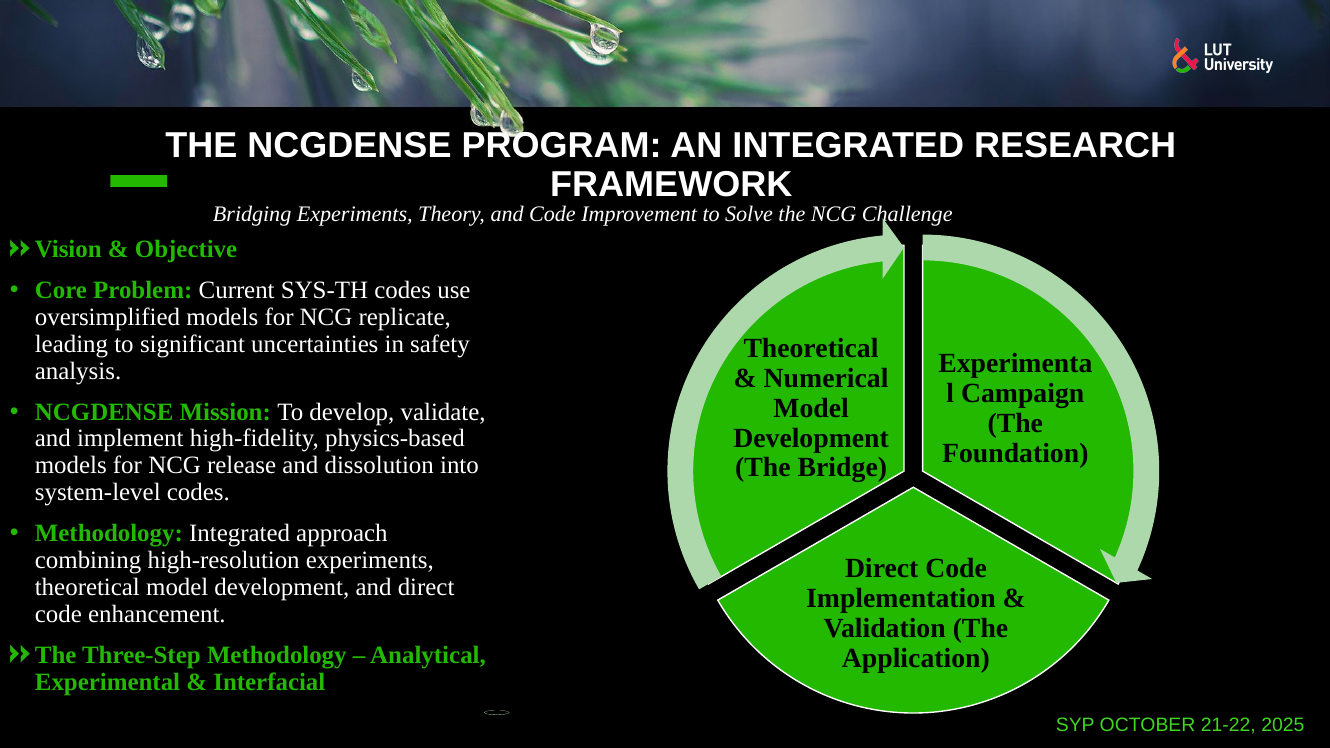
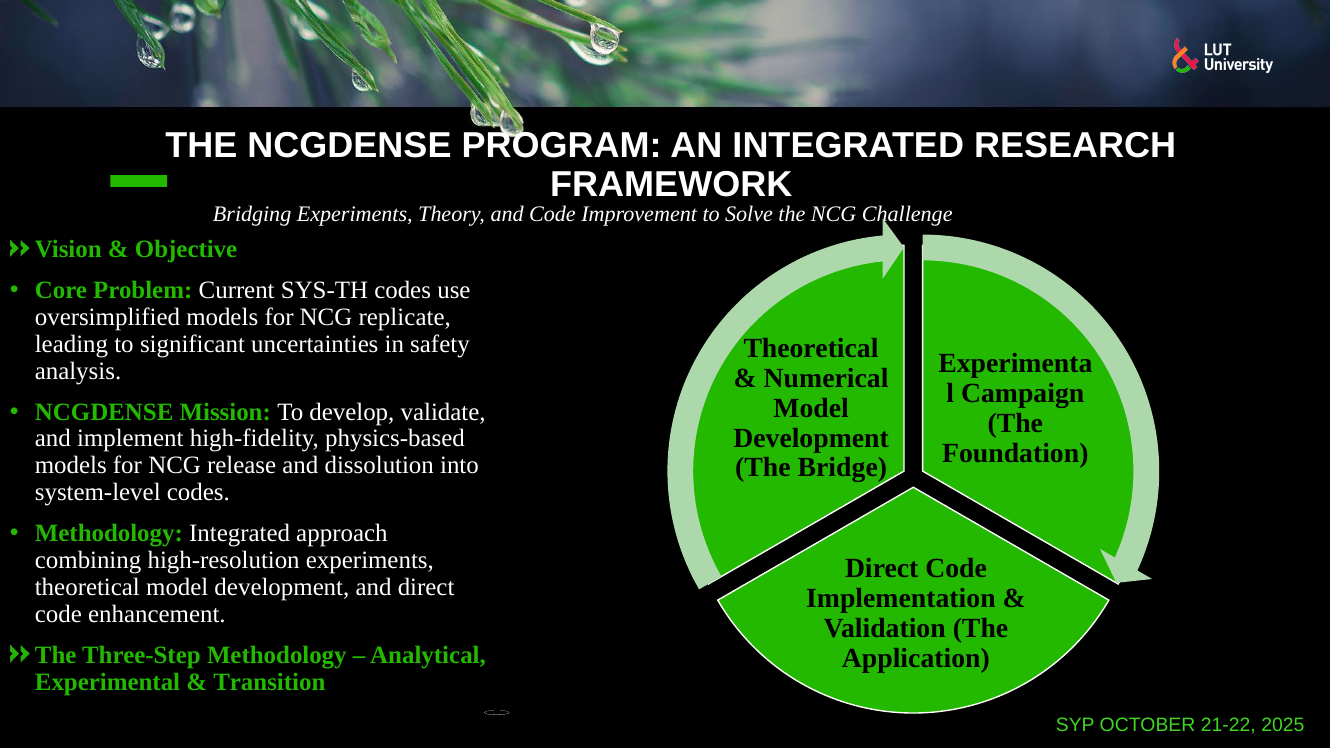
Interfacial: Interfacial -> Transition (269, 682)
